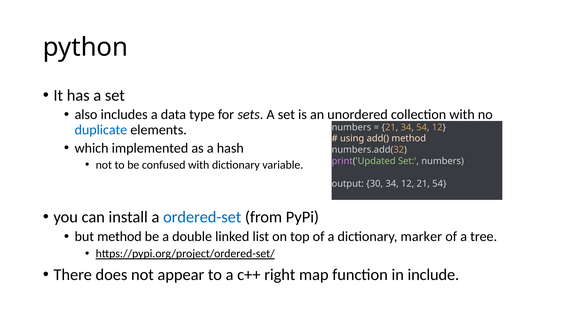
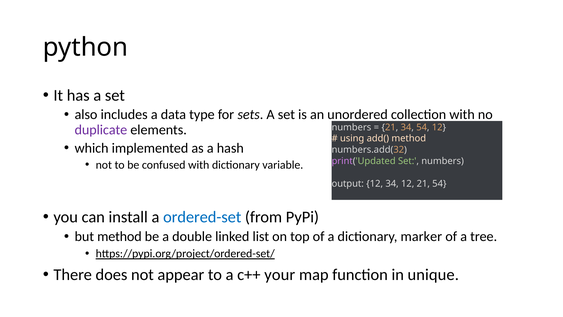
duplicate colour: blue -> purple (101, 130)
output 30: 30 -> 12 (375, 183)
right: right -> your (280, 275)
include: include -> unique (433, 275)
